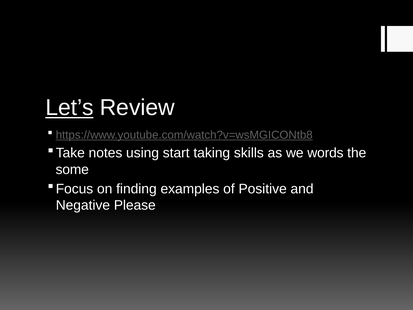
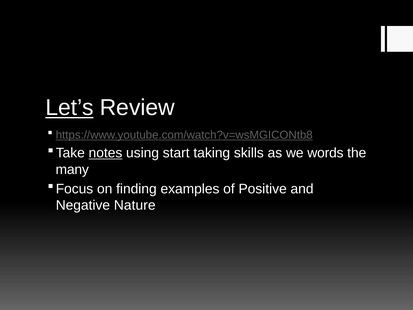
notes underline: none -> present (105, 153)
some: some -> many (72, 169)
Please: Please -> Nature (135, 205)
